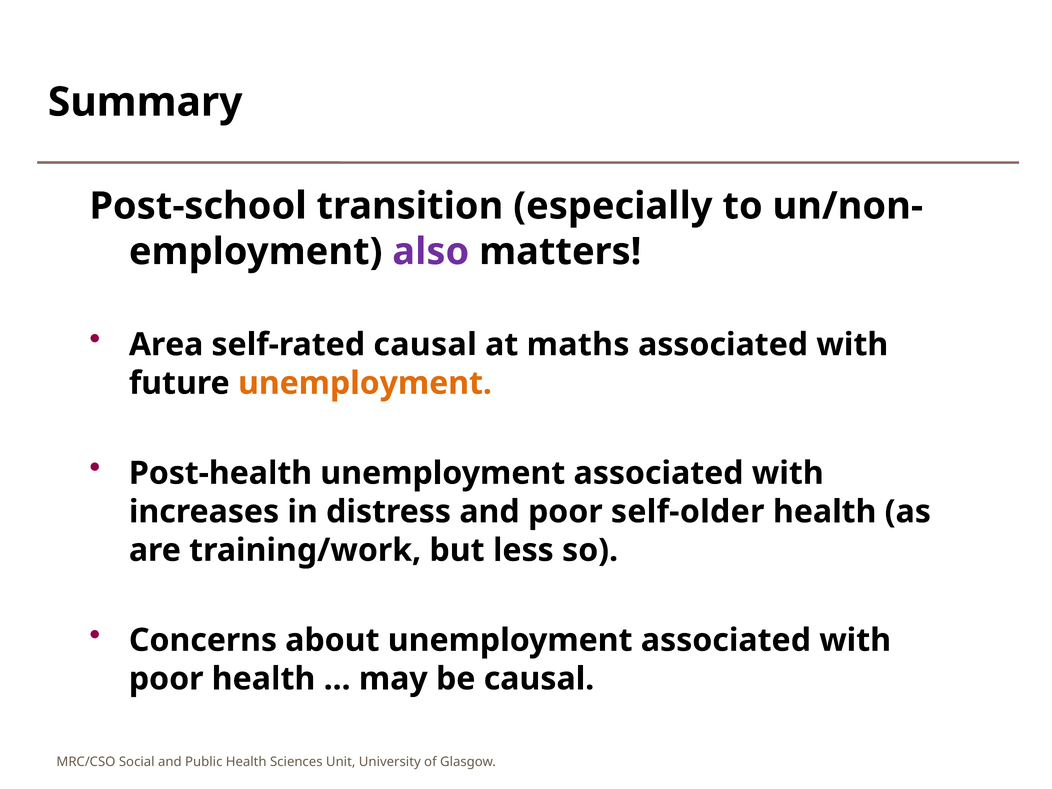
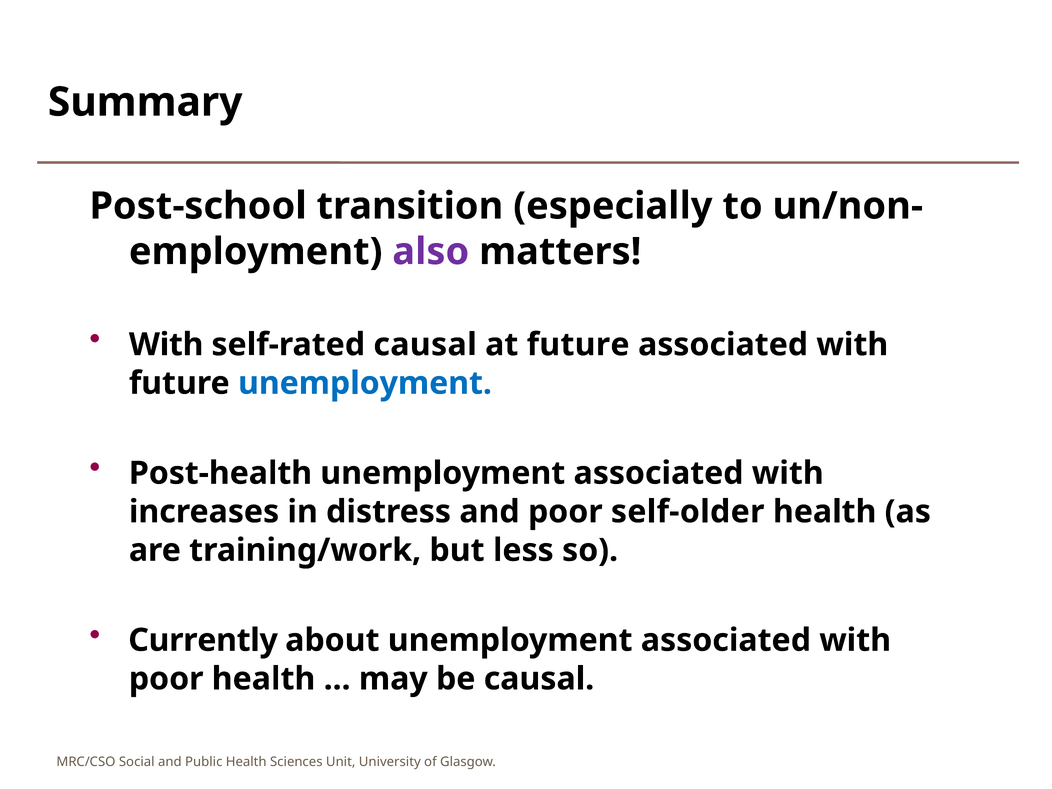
Area: Area -> With (166, 345)
at maths: maths -> future (578, 345)
unemployment colour: orange -> blue (365, 383)
Concerns: Concerns -> Currently (203, 640)
